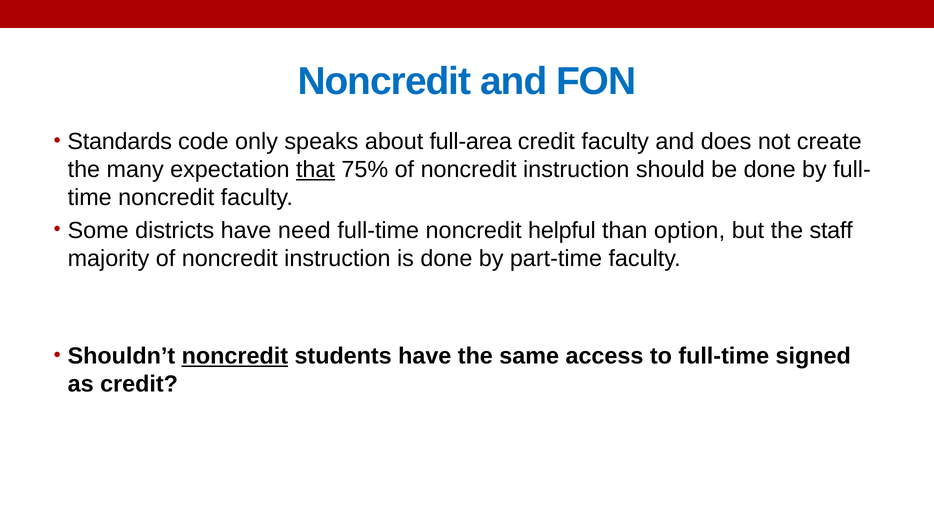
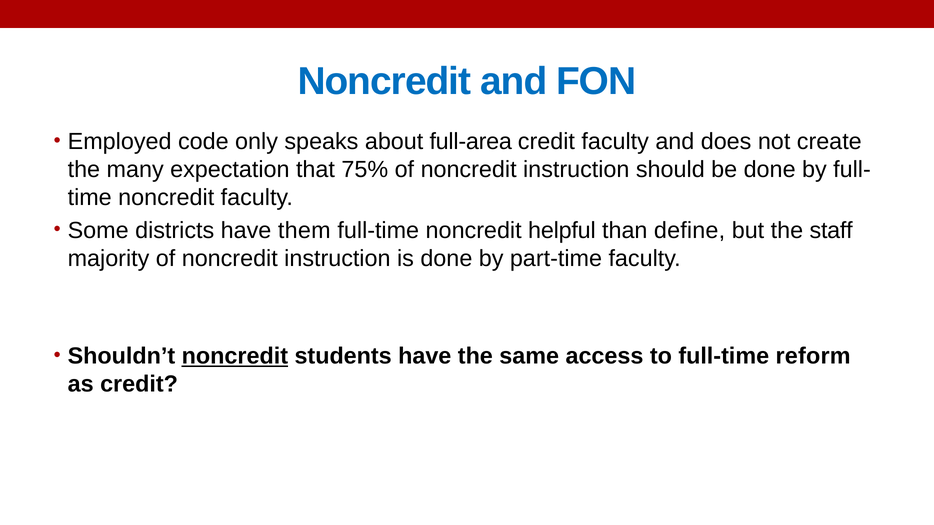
Standards: Standards -> Employed (120, 142)
that underline: present -> none (315, 170)
need: need -> them (304, 230)
option: option -> define (690, 230)
signed: signed -> reform (813, 357)
